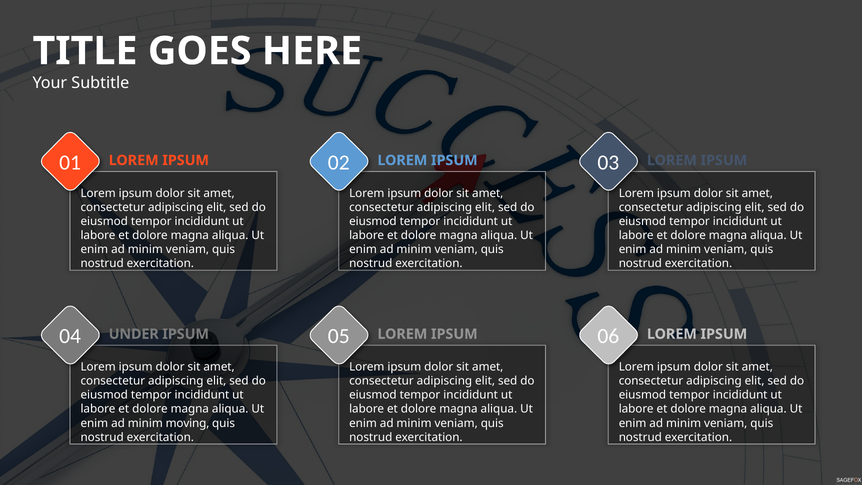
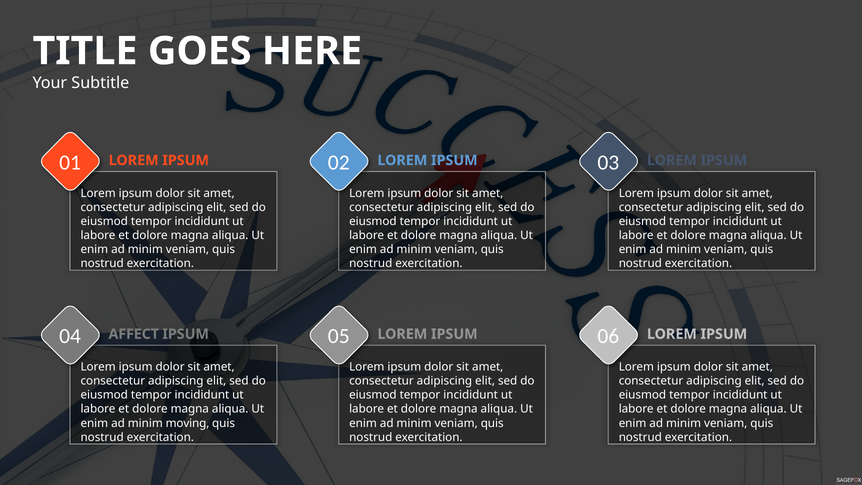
UNDER: UNDER -> AFFECT (134, 334)
